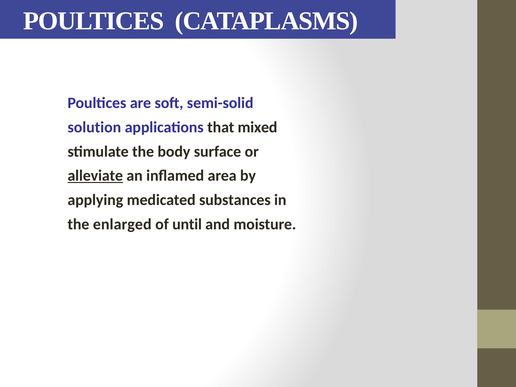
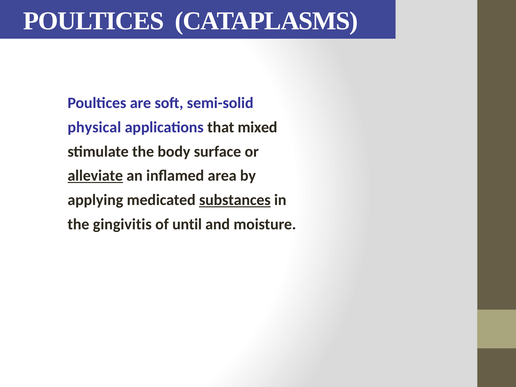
solution: solution -> physical (94, 127)
substances underline: none -> present (235, 200)
enlarged: enlarged -> gingivitis (122, 224)
